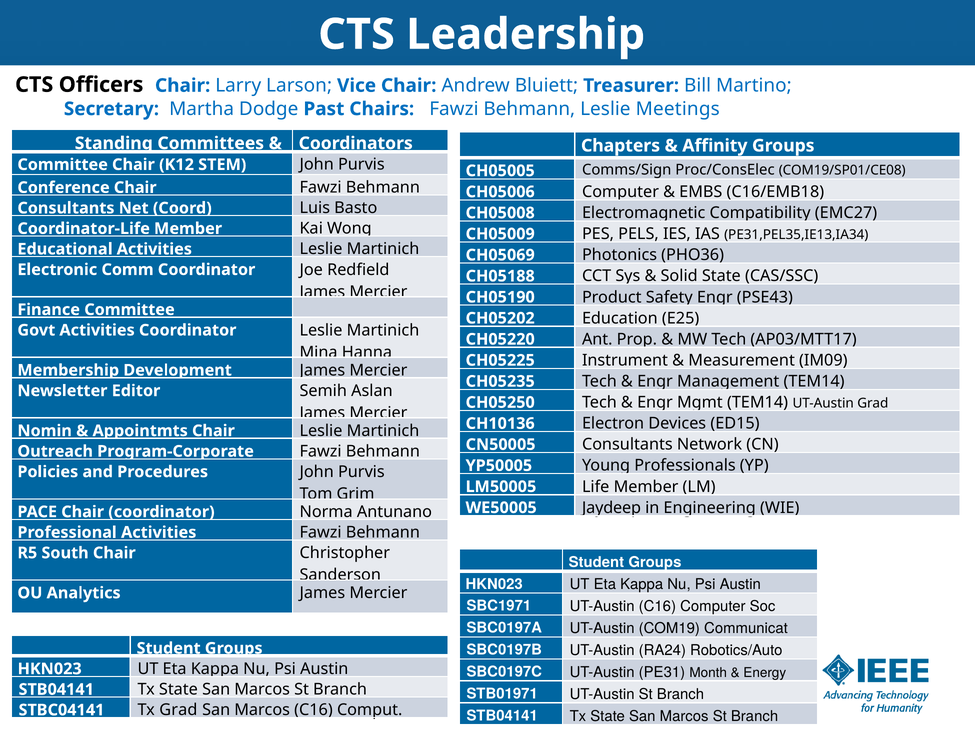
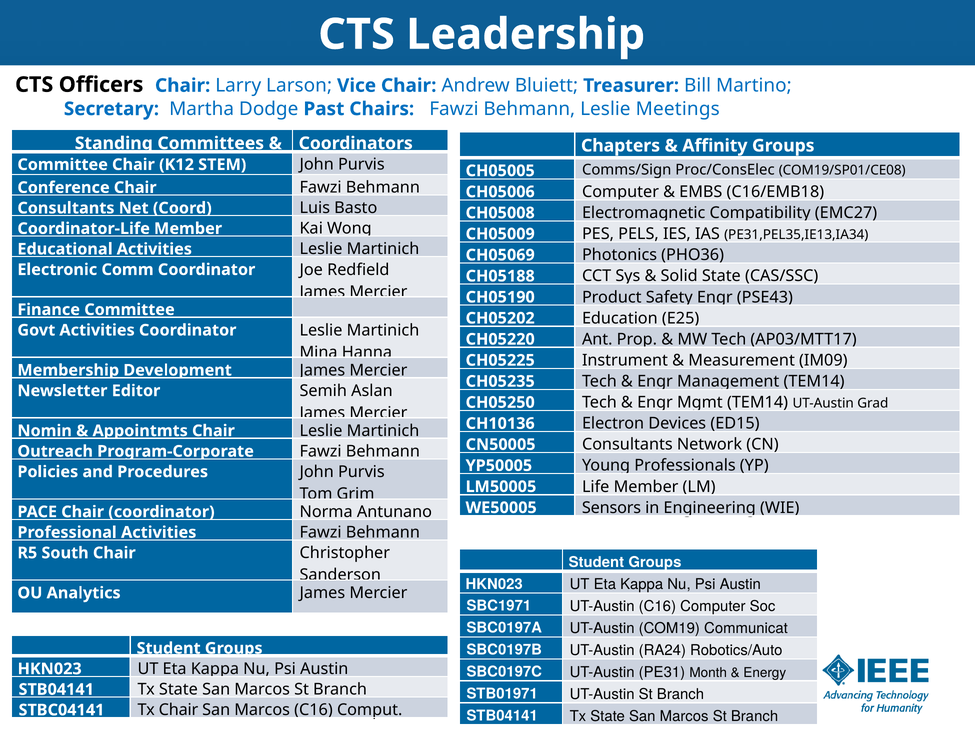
Jaydeep: Jaydeep -> Sensors (612, 507)
Tx Grad: Grad -> Chair (179, 709)
